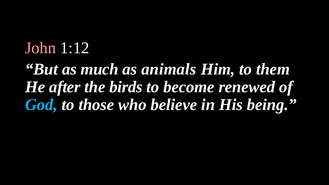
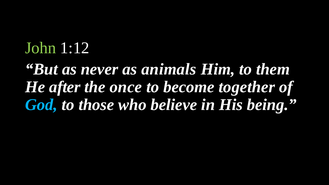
John colour: pink -> light green (41, 48)
much: much -> never (99, 69)
birds: birds -> once (126, 87)
renewed: renewed -> together (247, 87)
